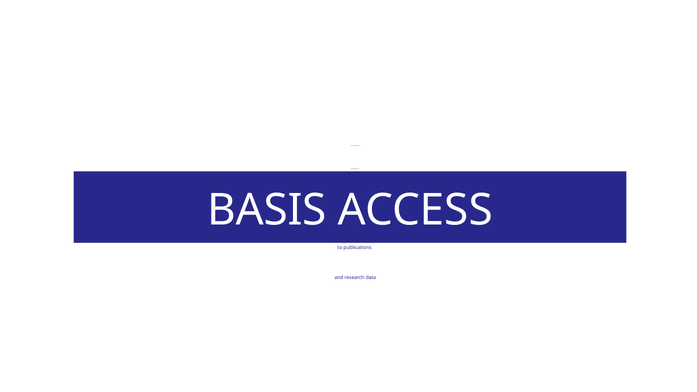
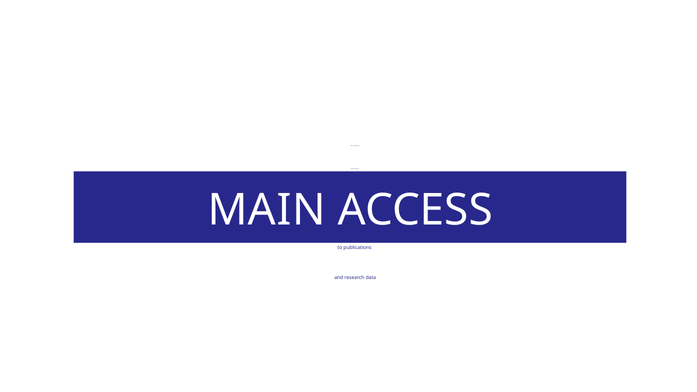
BASIS: BASIS -> MAIN (267, 210)
